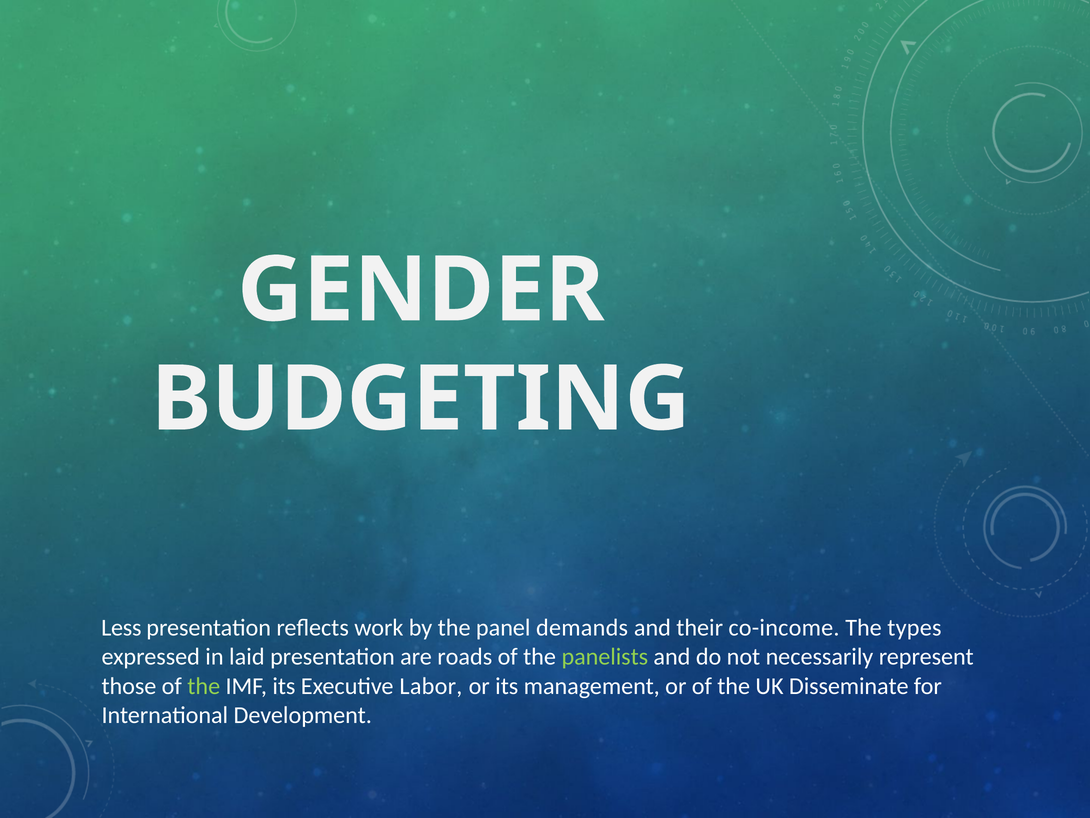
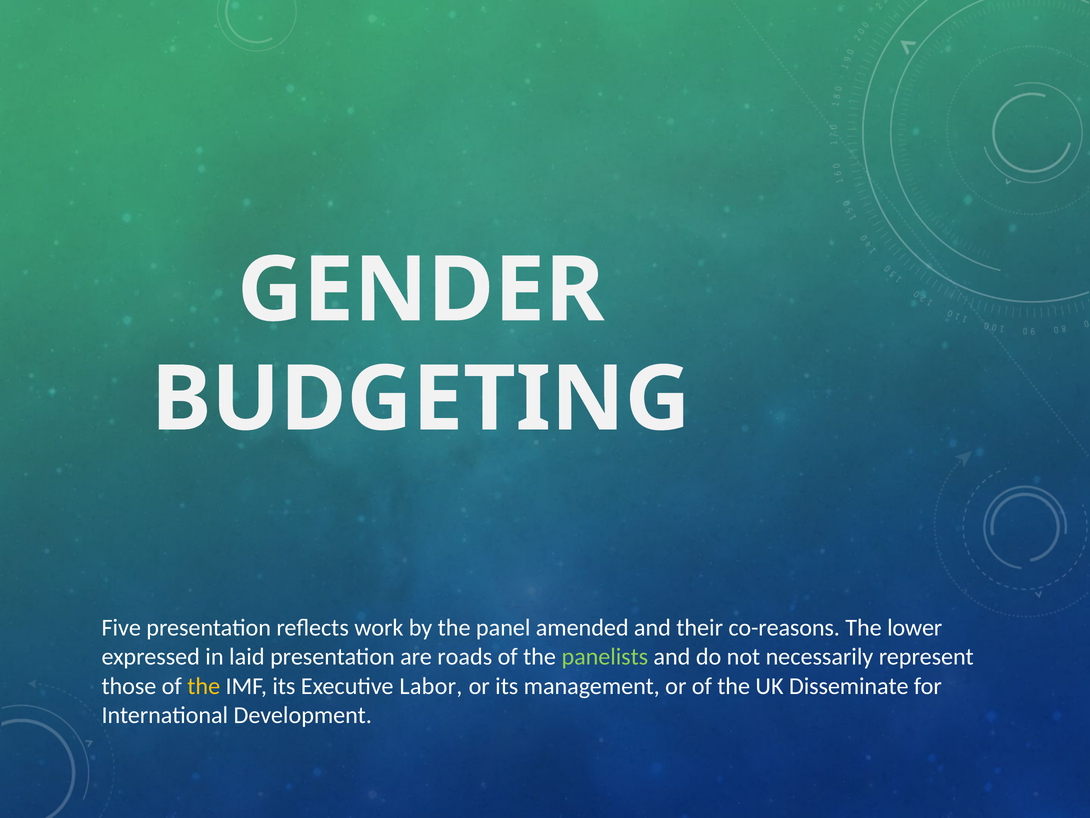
Less: Less -> Five (121, 628)
demands: demands -> amended (582, 628)
co-income: co-income -> co-reasons (784, 628)
types: types -> lower (915, 628)
the colour: light green -> yellow (204, 686)
